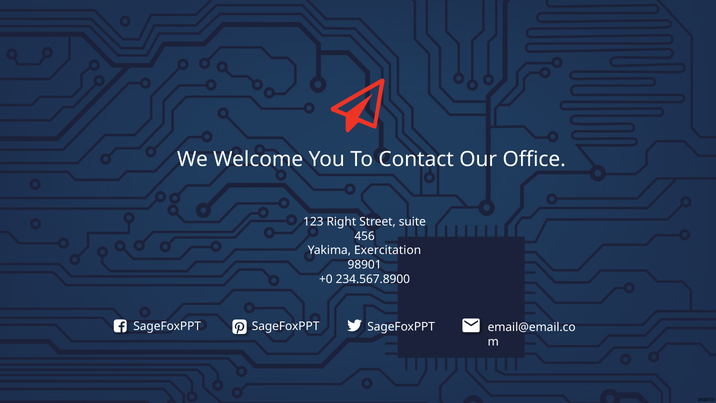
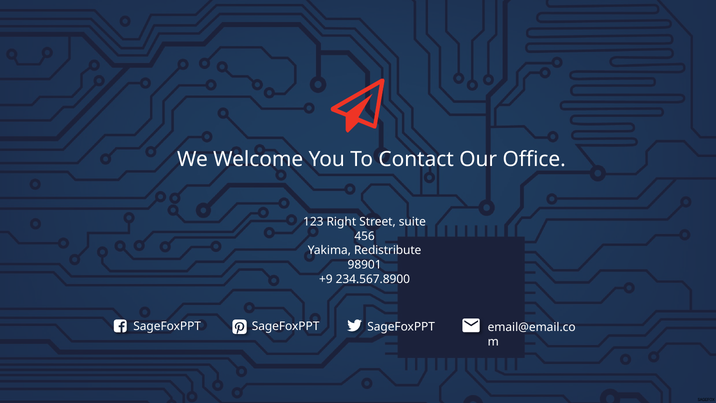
Exercitation: Exercitation -> Redistribute (388, 250)
+0: +0 -> +9 (326, 279)
